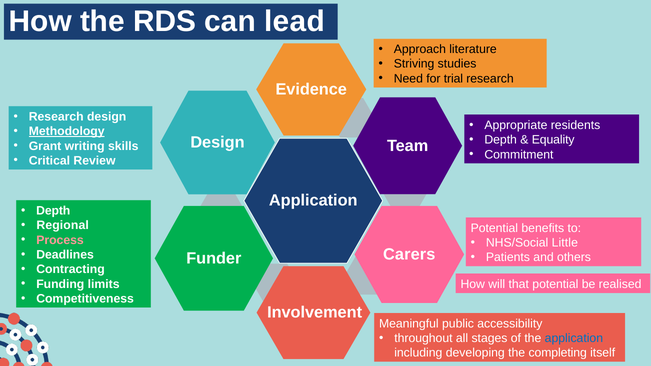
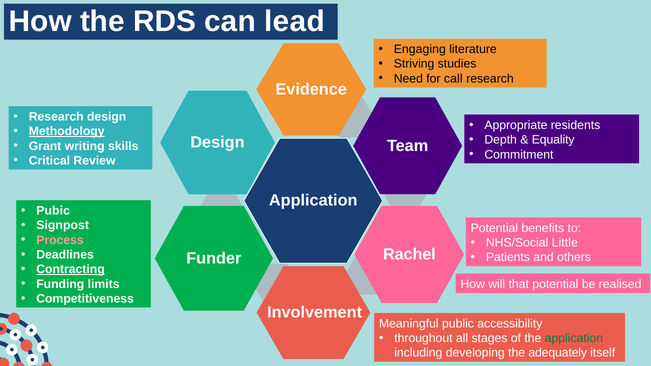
Approach: Approach -> Engaging (420, 49)
trial: trial -> call (453, 79)
Depth: Depth -> Pubic (53, 211)
Regional: Regional -> Signpost (63, 226)
Carers: Carers -> Rachel (409, 254)
Contracting underline: none -> present (70, 269)
application colour: blue -> green (574, 338)
completing: completing -> adequately (558, 353)
